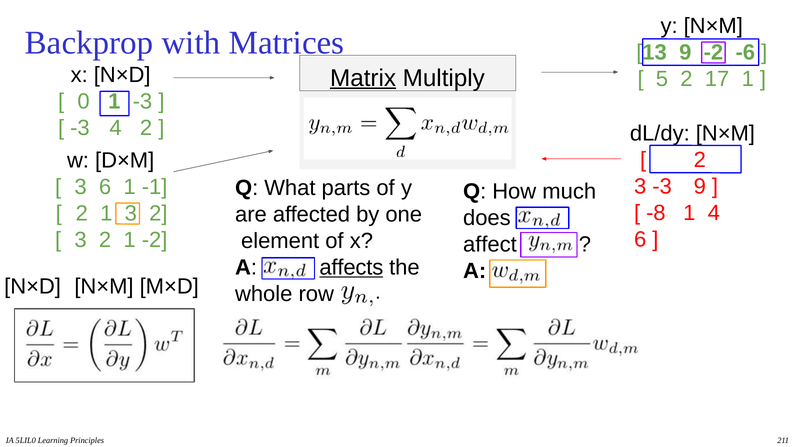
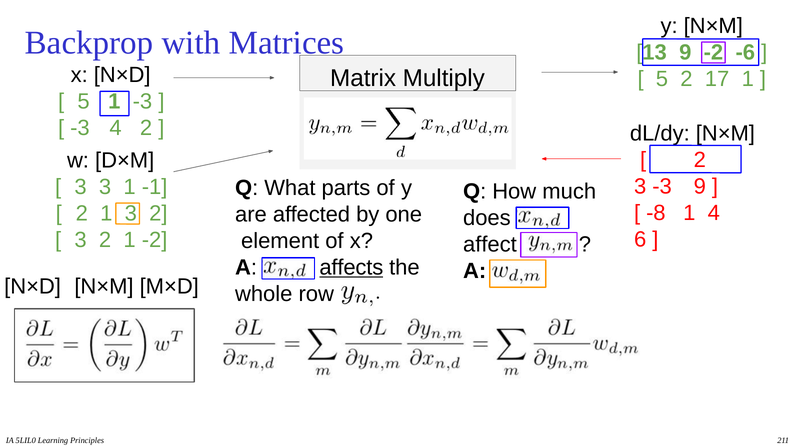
Matrix underline: present -> none (363, 78)
0: 0 -> 5 (84, 101)
3 6: 6 -> 3 (105, 187)
